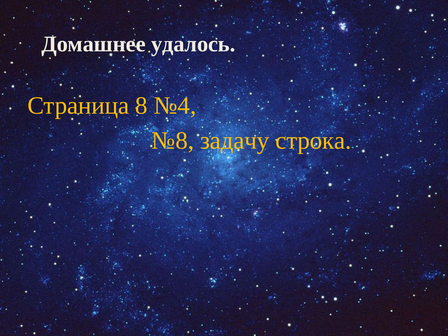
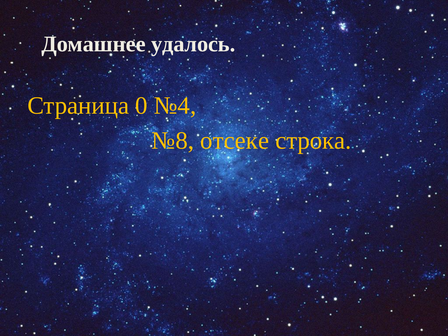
8: 8 -> 0 (142, 106)
задачу: задачу -> отсеке (235, 141)
